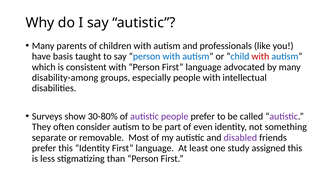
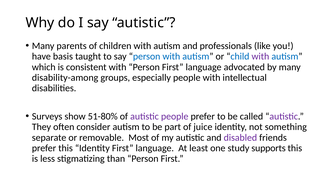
with colour: red -> purple (260, 56)
30-80%: 30-80% -> 51-80% (103, 116)
even: even -> juice (203, 127)
assigned: assigned -> supports (269, 148)
